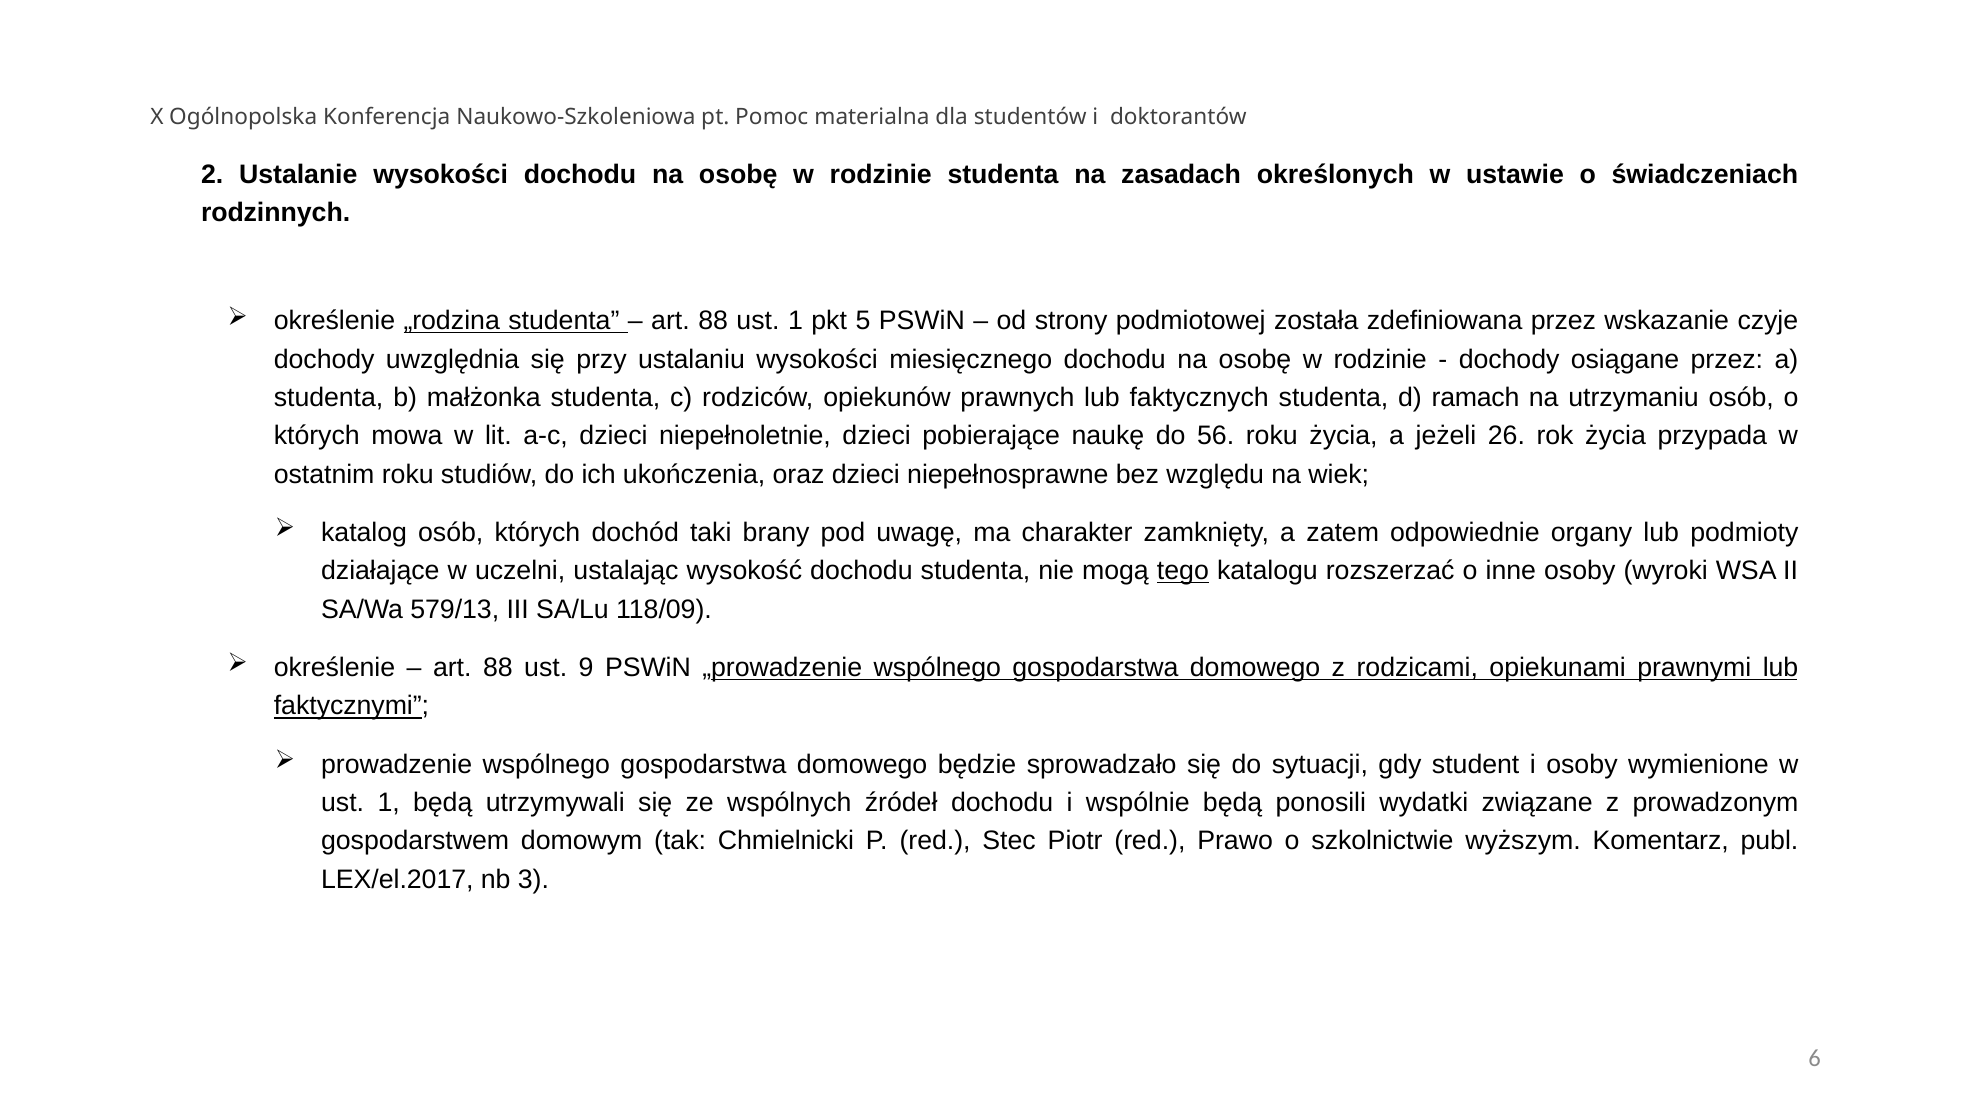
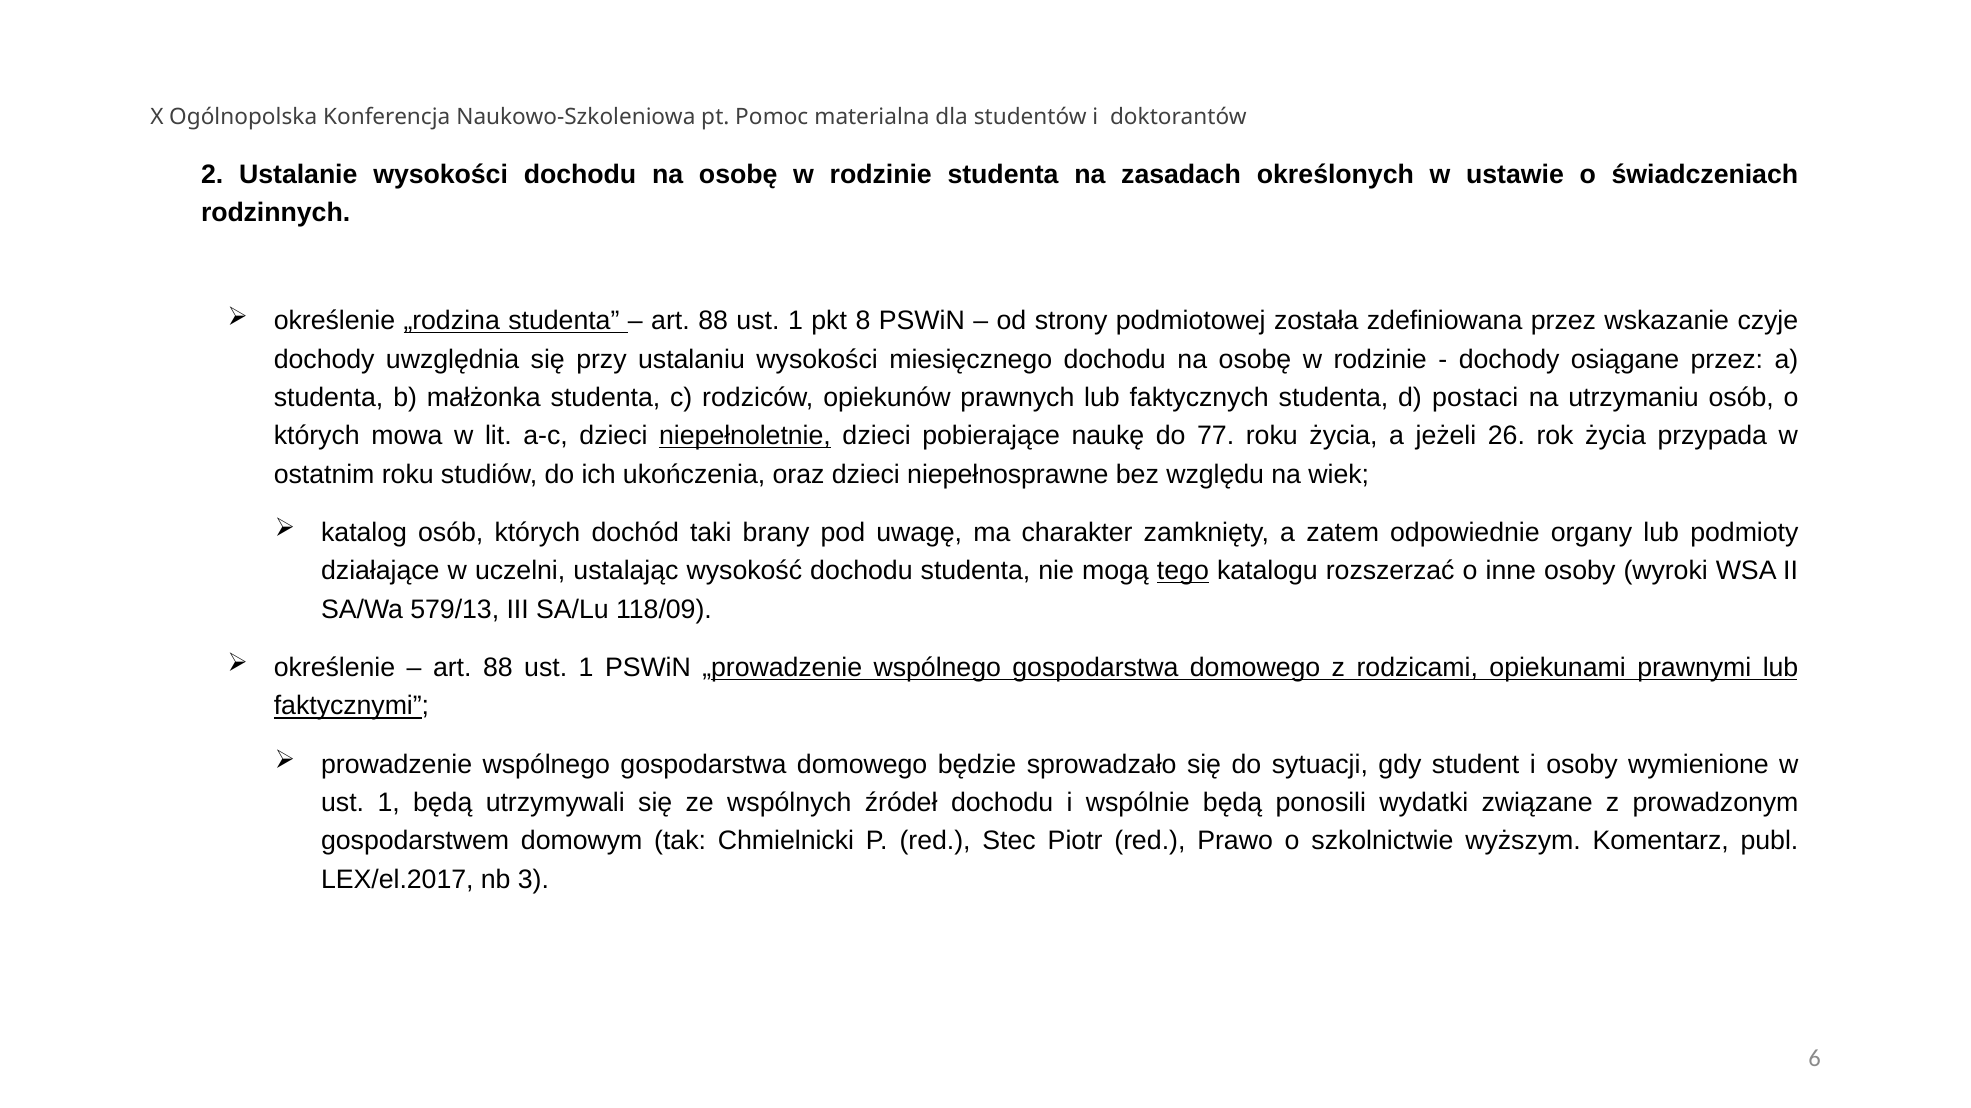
5: 5 -> 8 (863, 321)
ramach: ramach -> postaci (1475, 398)
niepełnoletnie underline: none -> present (745, 436)
56: 56 -> 77 (1216, 436)
9: 9 -> 1 (586, 668)
